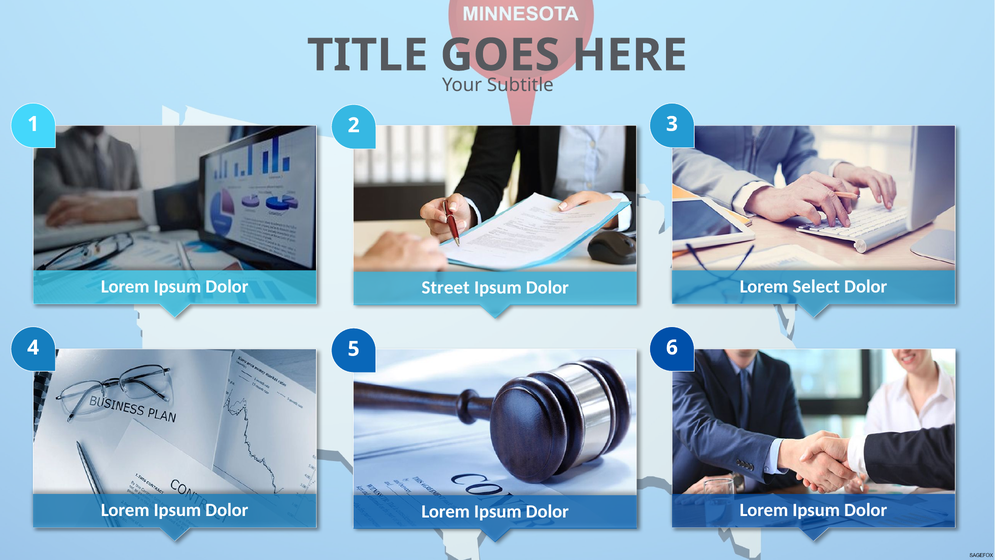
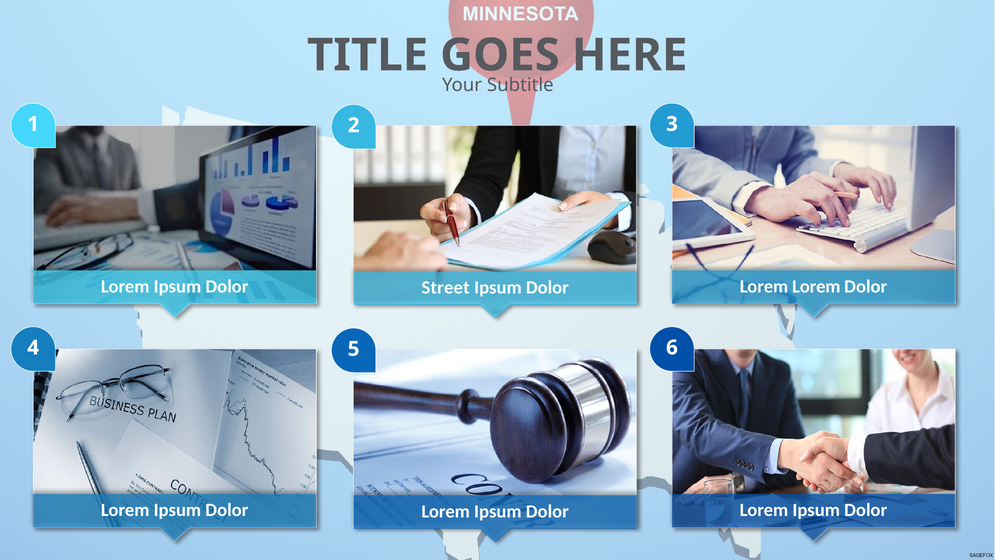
Lorem Select: Select -> Lorem (816, 286)
